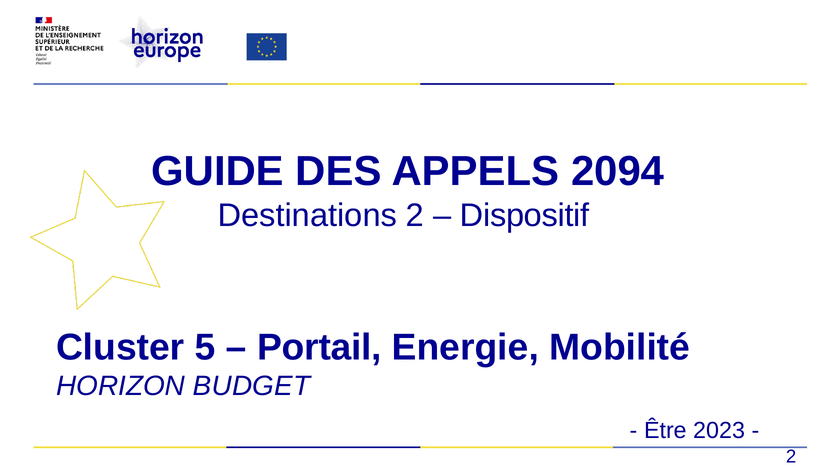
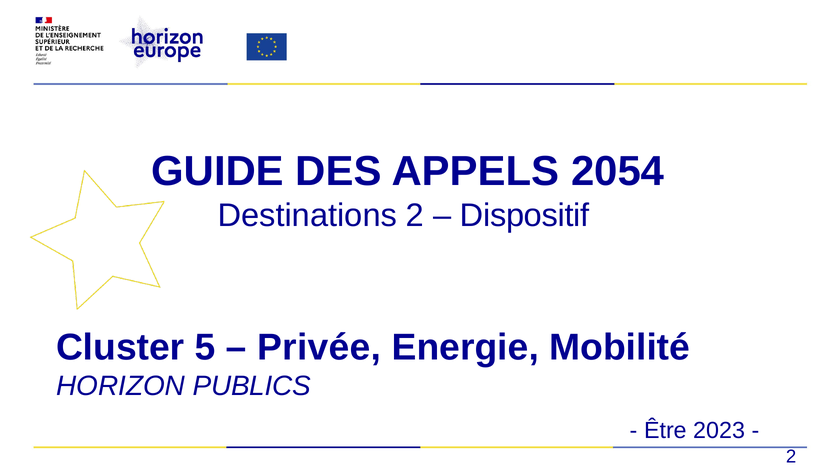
2094: 2094 -> 2054 (618, 172)
Portail: Portail -> Privée (319, 347)
BUDGET: BUDGET -> PUBLICS (252, 386)
